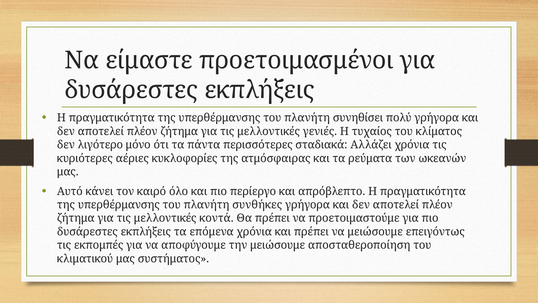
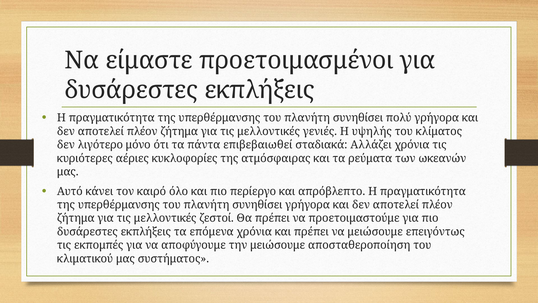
τυχαίος: τυχαίος -> υψηλής (372, 131)
περισσότερες: περισσότερες -> επιβεβαιωθεί (258, 145)
συνθήκες: συνθήκες -> συνηθίσει (257, 205)
κοντά: κοντά -> ζεστοί (217, 218)
